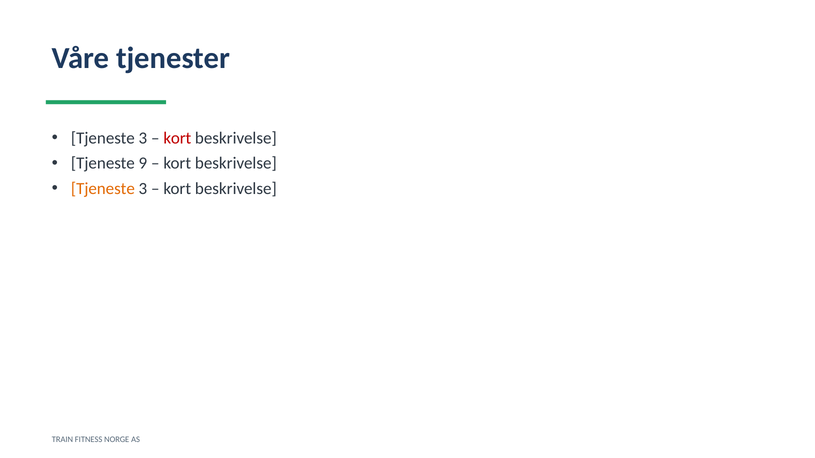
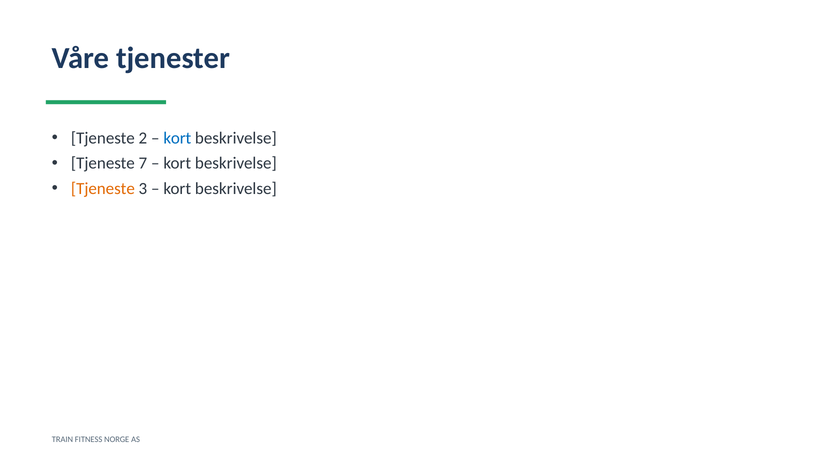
3: 3 -> 2 (143, 138)
kort colour: red -> blue (177, 138)
9: 9 -> 7 (143, 164)
